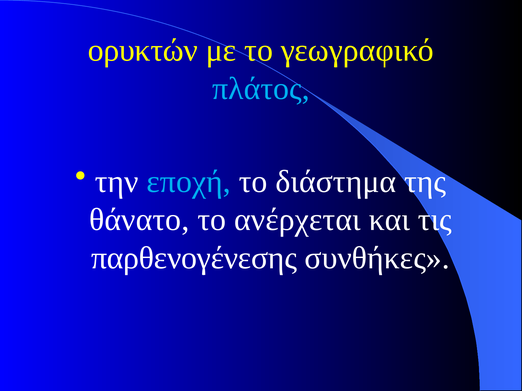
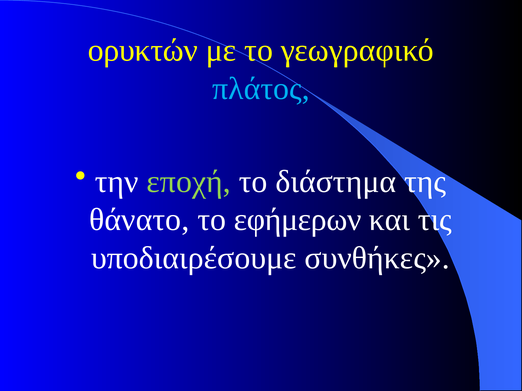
εποχή colour: light blue -> light green (189, 182)
ανέρχεται: ανέρχεται -> εφήμερων (298, 220)
παρθενογένεσης: παρθενογένεσης -> υποδιαιρέσουμε (194, 258)
